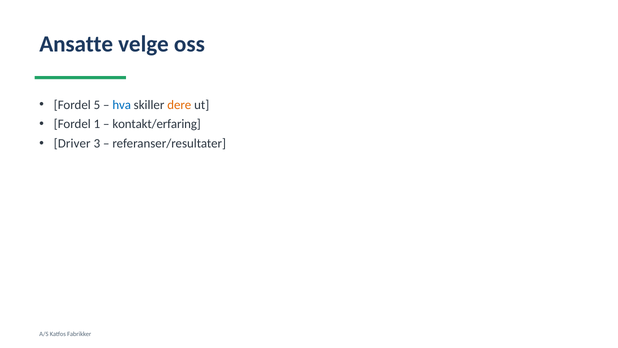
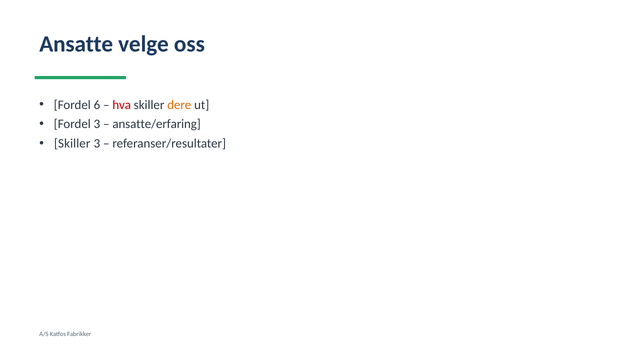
5: 5 -> 6 (97, 105)
hva colour: blue -> red (122, 105)
Fordel 1: 1 -> 3 (97, 124)
kontakt/erfaring: kontakt/erfaring -> ansatte/erfaring (157, 124)
Driver: Driver -> Skiller (72, 143)
